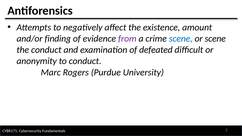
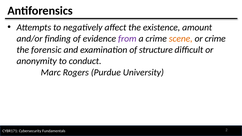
scene colour: blue -> orange (181, 39)
or scene: scene -> crime (215, 39)
the conduct: conduct -> forensic (46, 50)
defeated: defeated -> structure (156, 50)
